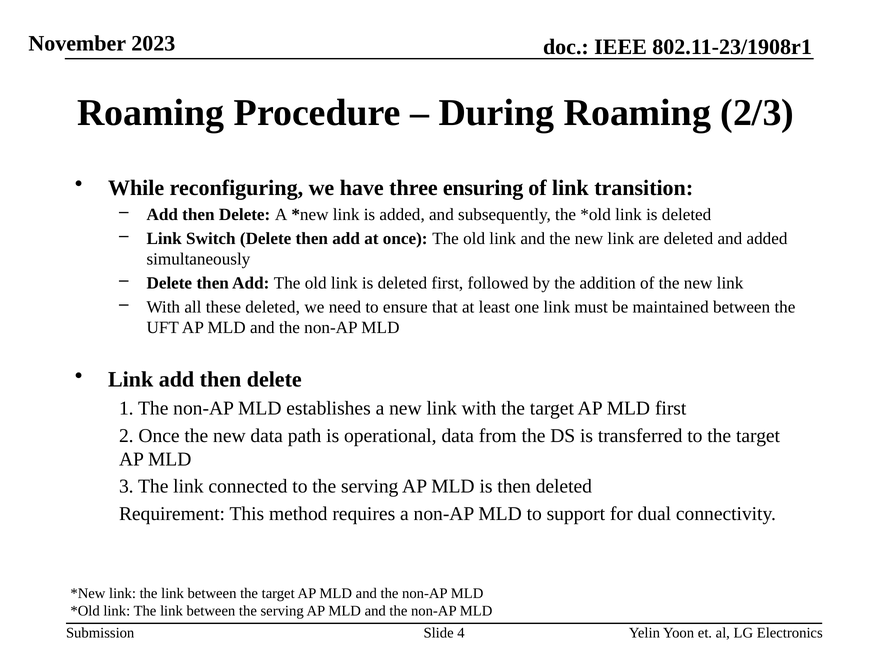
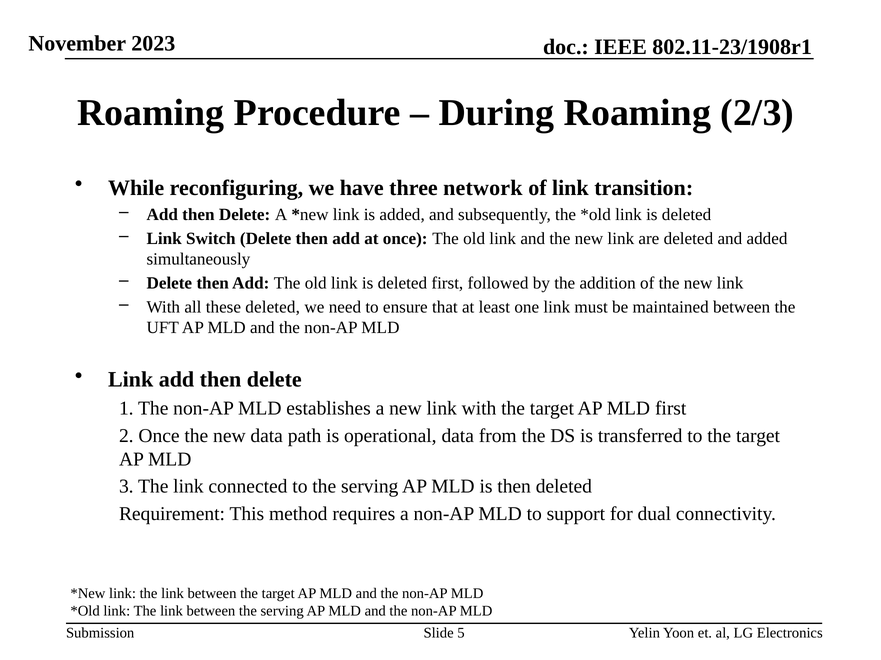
ensuring: ensuring -> network (483, 188)
4: 4 -> 5 (461, 634)
